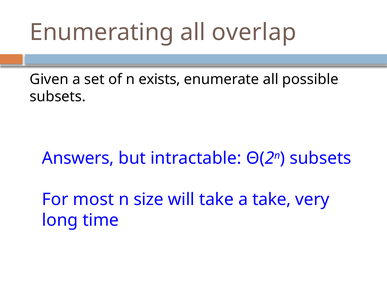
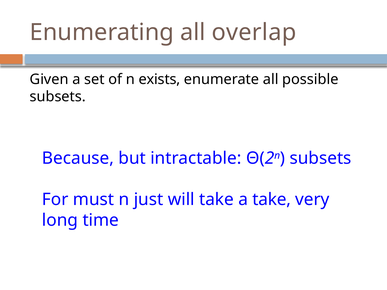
Answers: Answers -> Because (78, 158)
most: most -> must (94, 200)
size: size -> just (149, 200)
